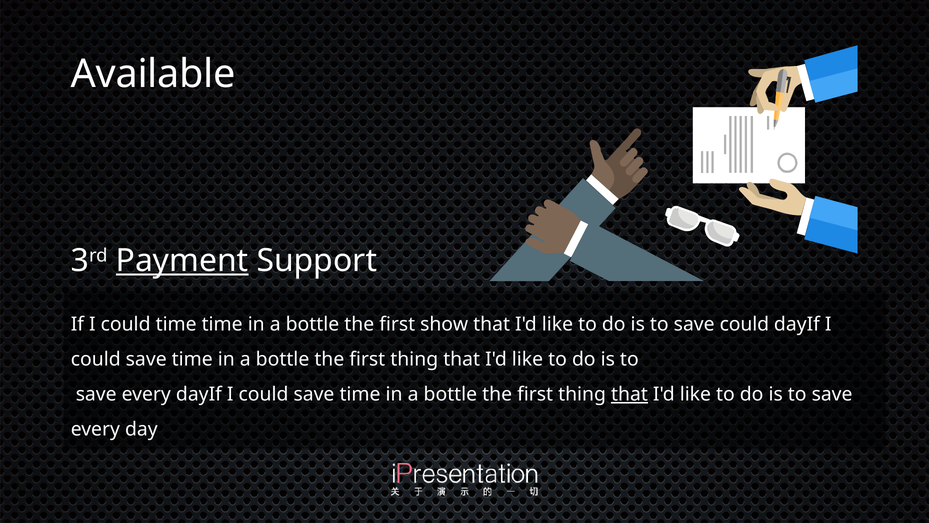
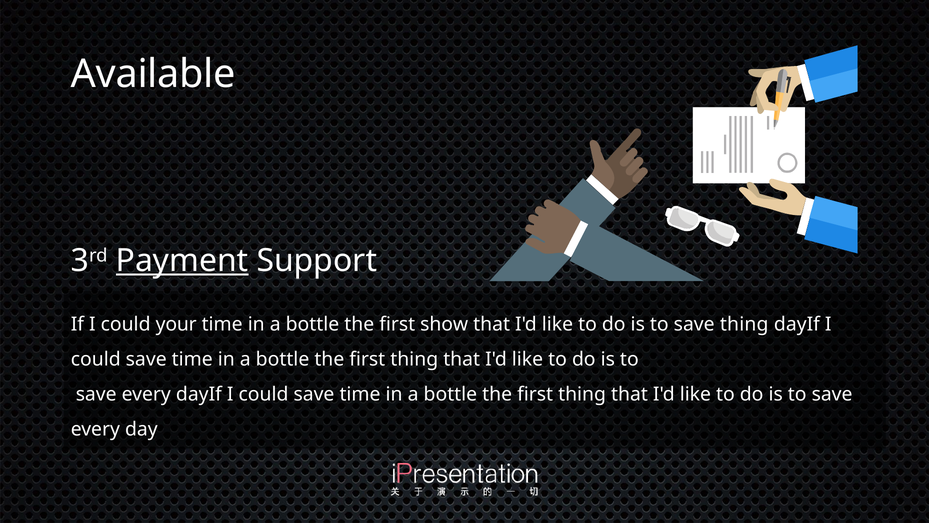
could time: time -> your (176, 324)
save could: could -> thing (744, 324)
that underline: present -> none (630, 394)
